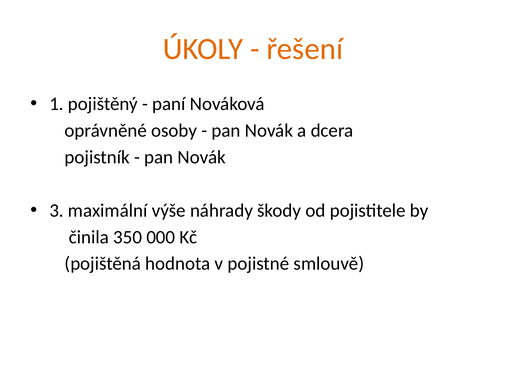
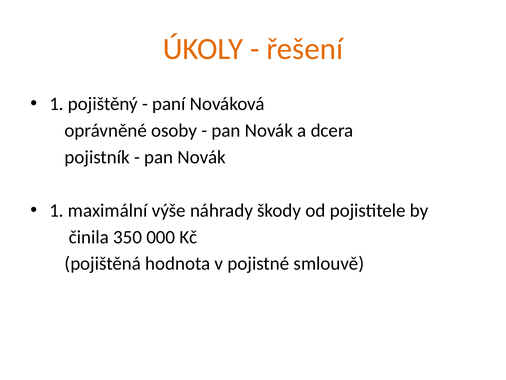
3: 3 -> 1 (57, 210)
